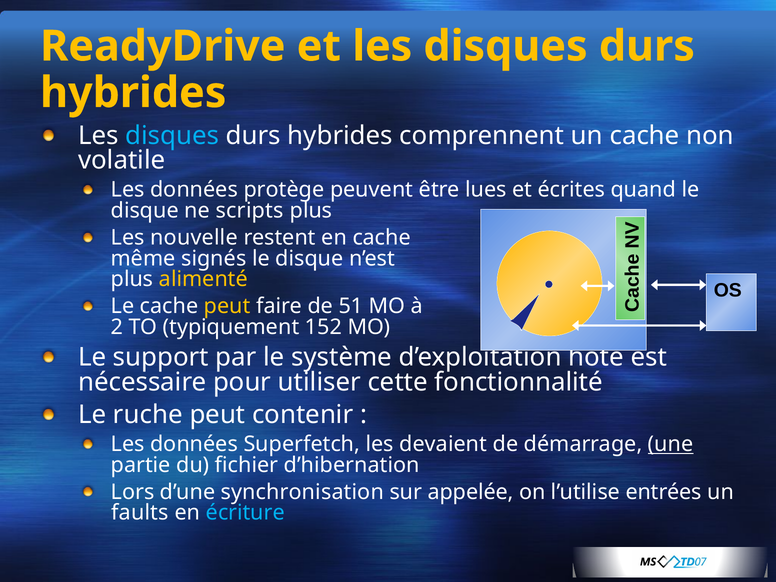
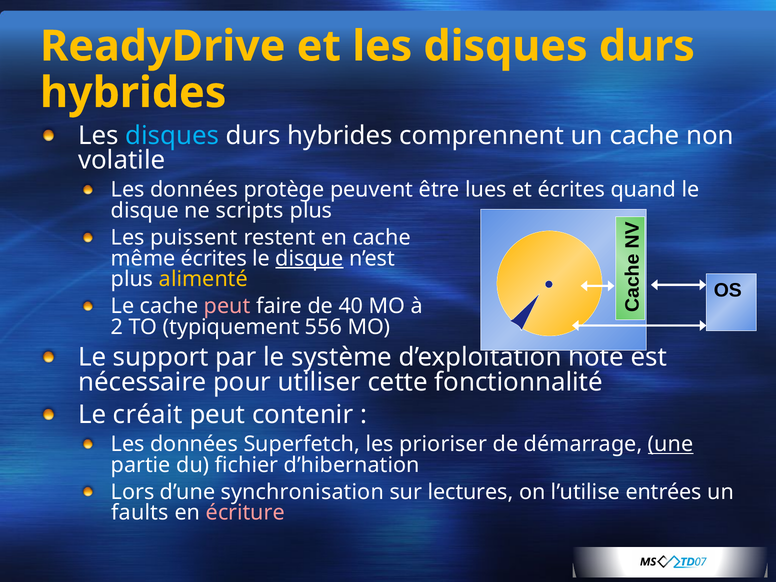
nouvelle: nouvelle -> puissent (194, 238)
même signés: signés -> écrites (214, 258)
disque underline: none -> present (309, 258)
peut colour: yellow -> pink (227, 306)
51: 51 -> 40 (351, 306)
152: 152 -> 556 (323, 327)
ruche: ruche -> créait (148, 415)
devaient: devaient -> prioriser (443, 444)
appelée: appelée -> lectures (471, 492)
écriture colour: light blue -> pink (245, 513)
